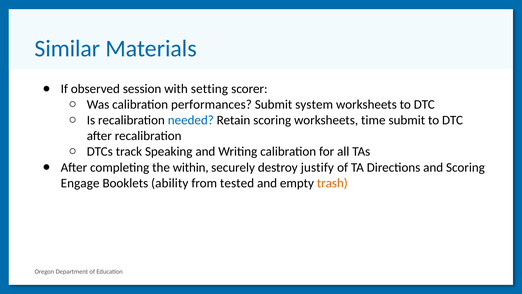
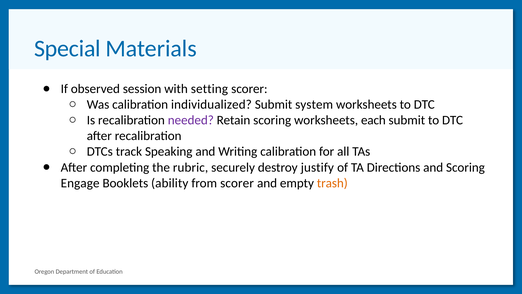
Similar: Similar -> Special (67, 48)
performances: performances -> individualized (211, 105)
needed colour: blue -> purple (191, 120)
time: time -> each (373, 120)
within: within -> rubric (191, 167)
from tested: tested -> scorer (237, 183)
